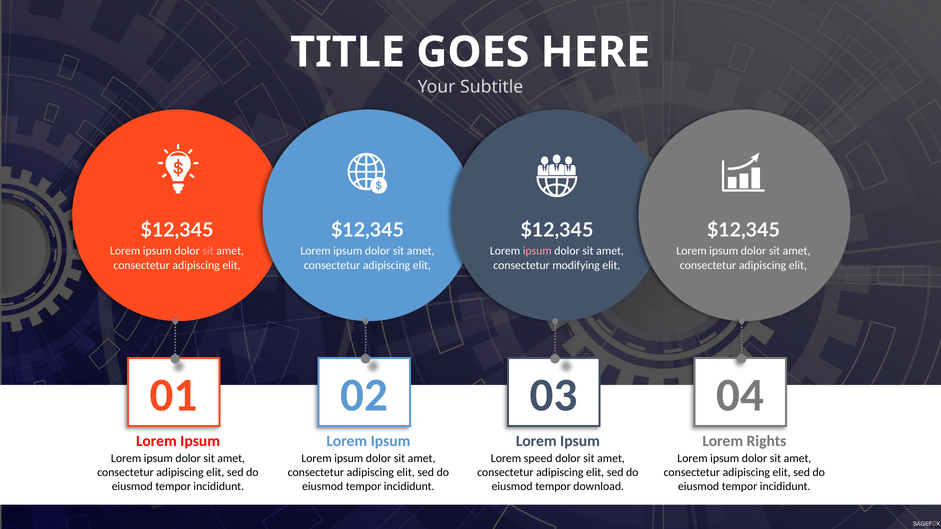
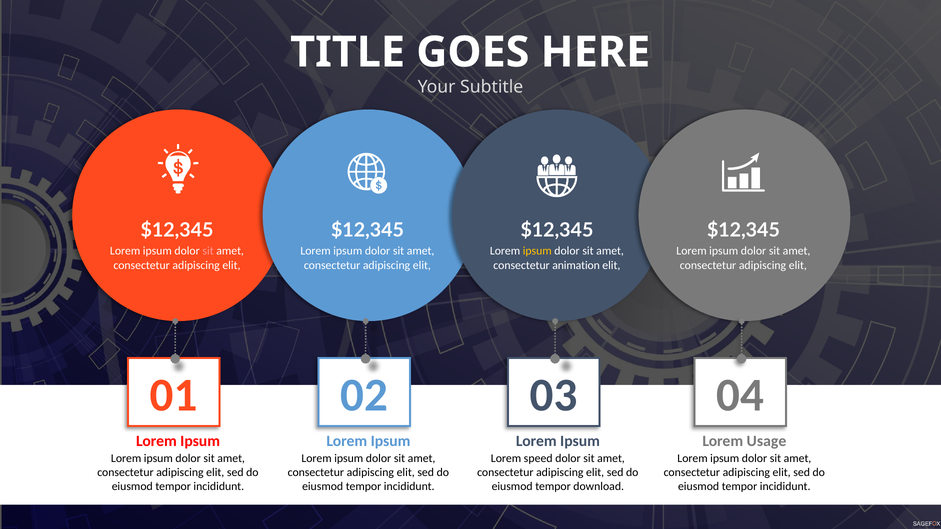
ipsum colour: pink -> yellow (537, 251)
modifying: modifying -> animation (576, 265)
Rights: Rights -> Usage (766, 441)
